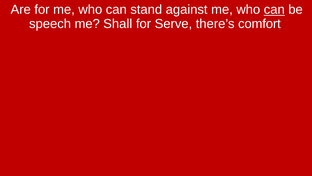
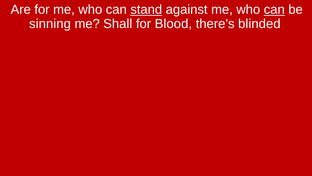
stand underline: none -> present (146, 10)
speech: speech -> sinning (50, 24)
Serve: Serve -> Blood (173, 24)
comfort: comfort -> blinded (259, 24)
